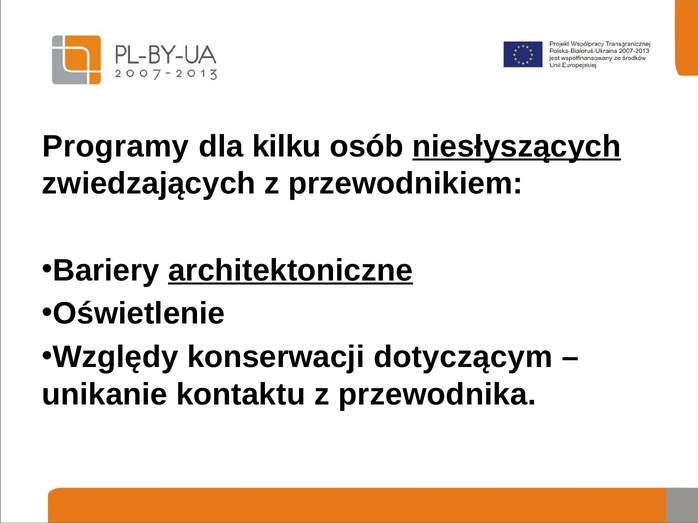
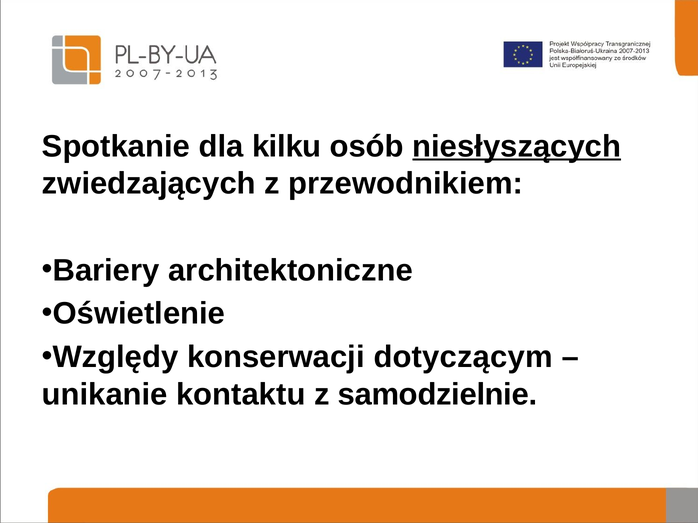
Programy: Programy -> Spotkanie (116, 146)
architektoniczne underline: present -> none (291, 271)
przewodnika: przewodnika -> samodzielnie (438, 395)
